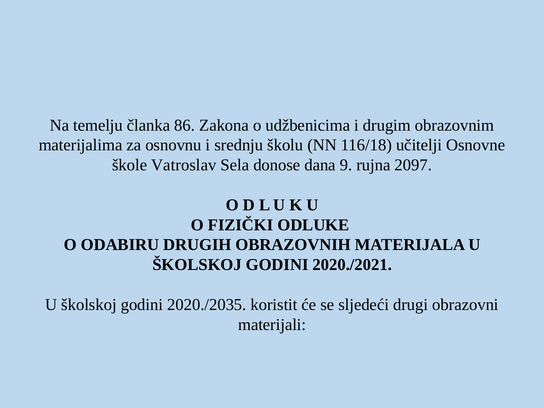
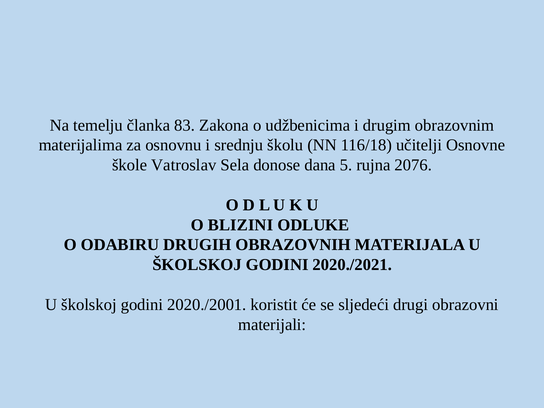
86: 86 -> 83 (185, 125)
9: 9 -> 5 (346, 165)
2097: 2097 -> 2076 (413, 165)
FIZIČKI: FIZIČKI -> BLIZINI (241, 225)
2020./2035: 2020./2035 -> 2020./2001 (207, 305)
